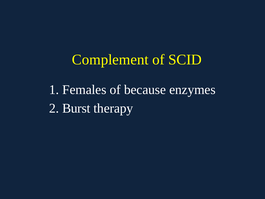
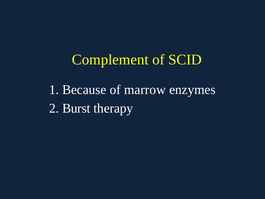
Females: Females -> Because (84, 90)
because: because -> marrow (145, 90)
